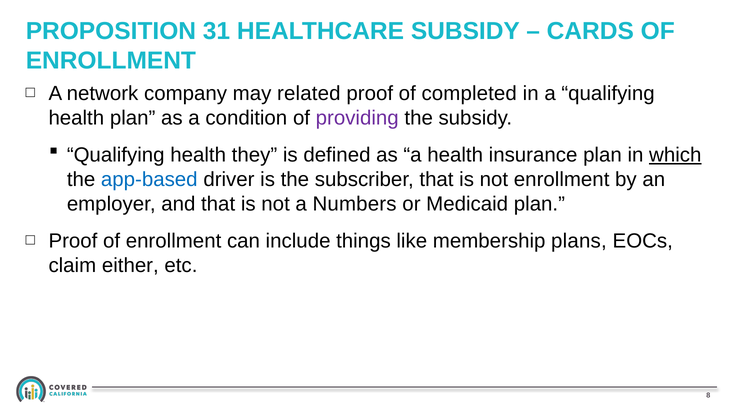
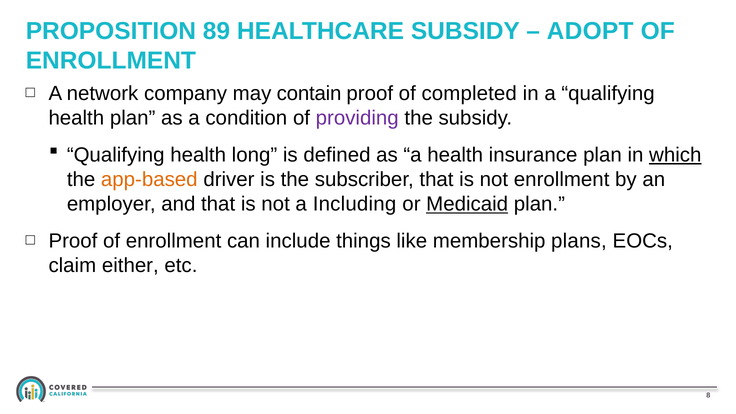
31: 31 -> 89 (216, 31)
CARDS: CARDS -> ADOPT (590, 31)
related: related -> contain (309, 94)
they: they -> long (254, 155)
app-based colour: blue -> orange (149, 180)
Numbers: Numbers -> Including (355, 204)
Medicaid underline: none -> present (467, 204)
